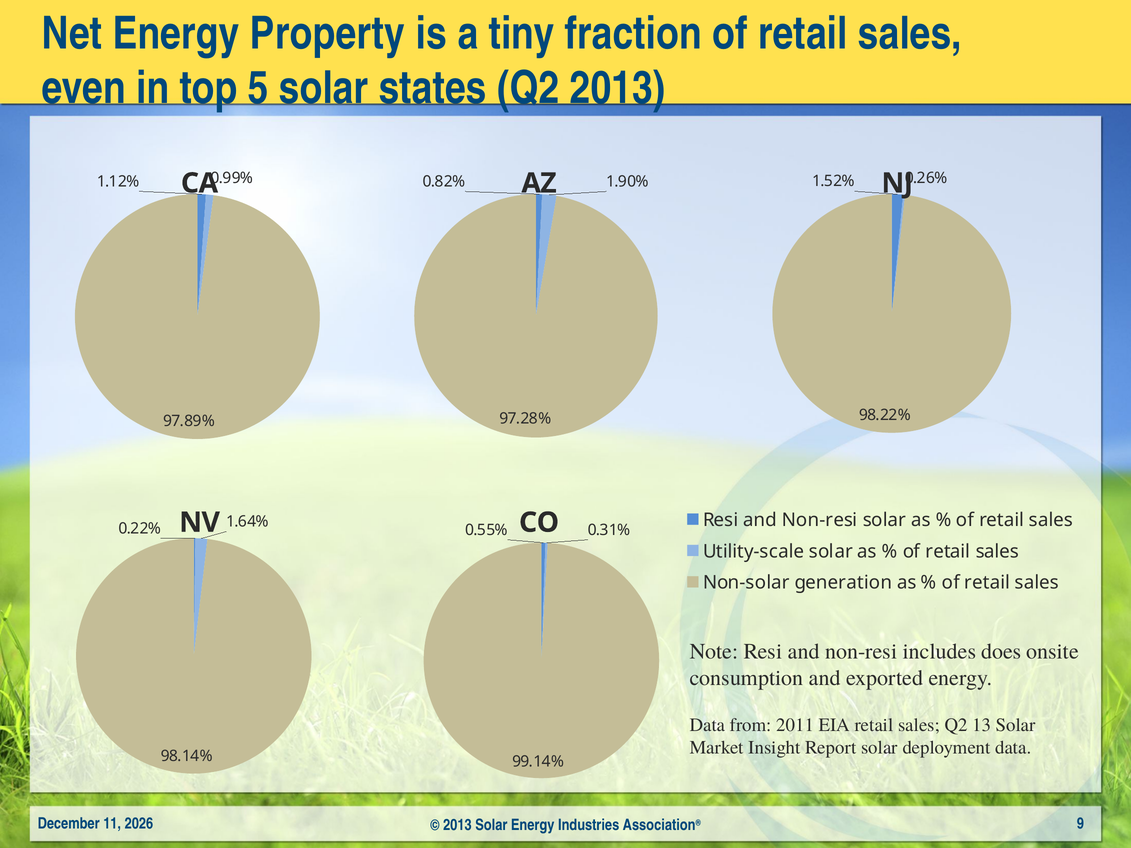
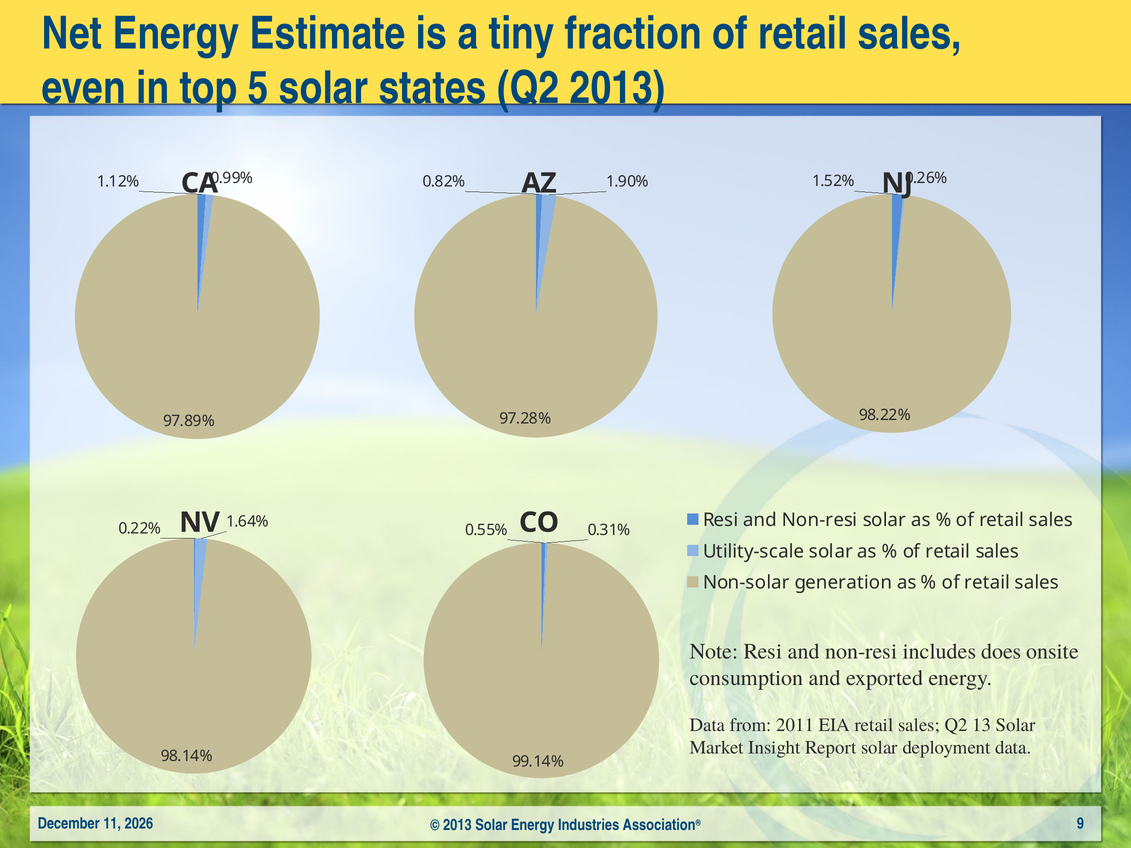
Property: Property -> Estimate (328, 34)
